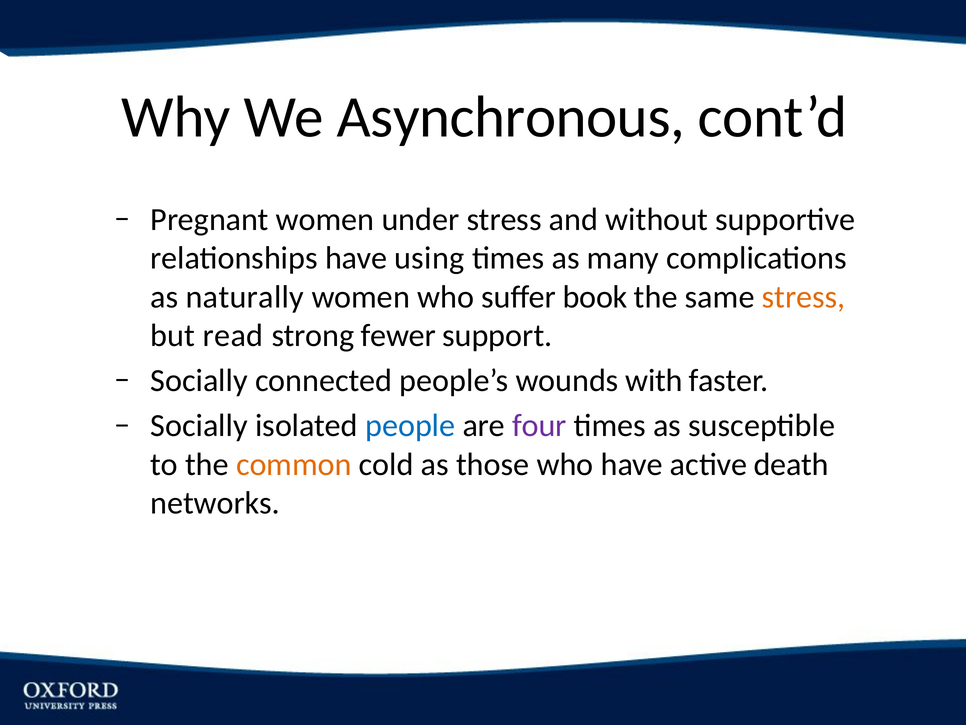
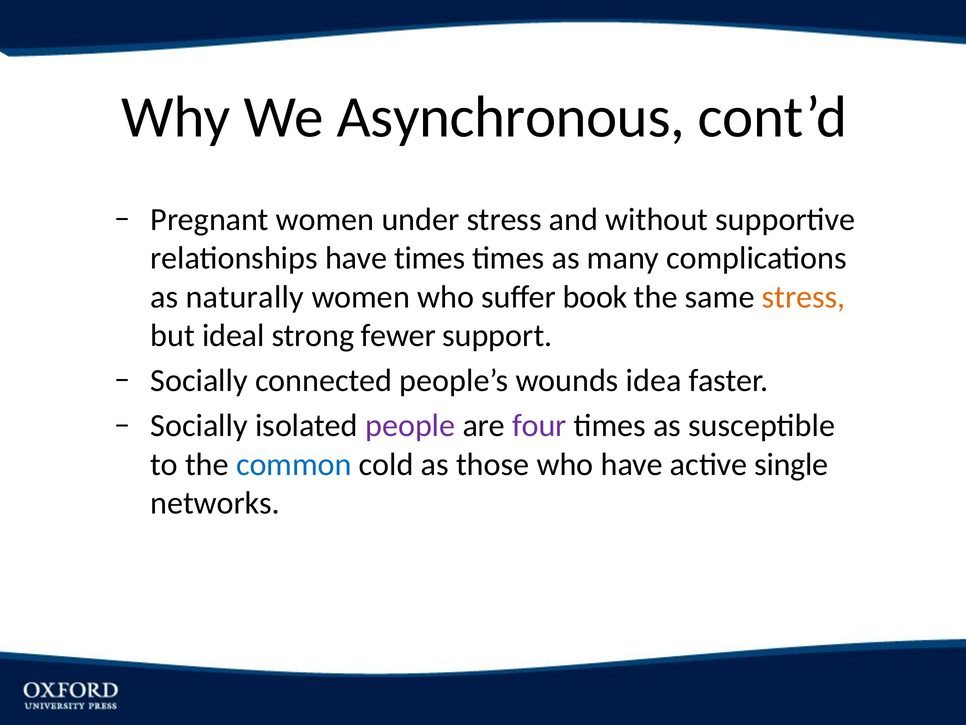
have using: using -> times (430, 258)
read: read -> ideal (233, 335)
with: with -> idea (654, 380)
people colour: blue -> purple (410, 426)
common colour: orange -> blue (294, 464)
death: death -> single (791, 464)
